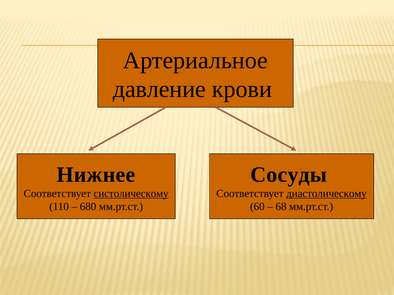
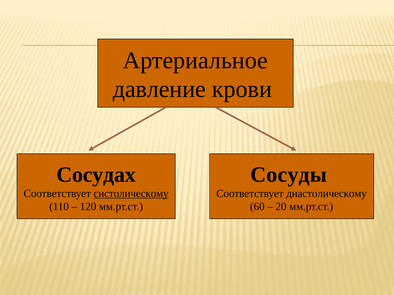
Нижнее: Нижнее -> Сосудах (96, 175)
диастолическому underline: present -> none (327, 194)
680: 680 -> 120 (88, 207)
68: 68 -> 20 (281, 207)
